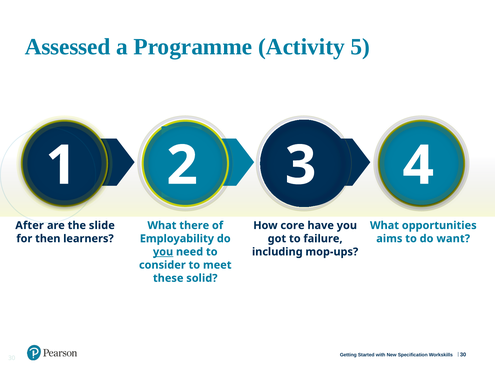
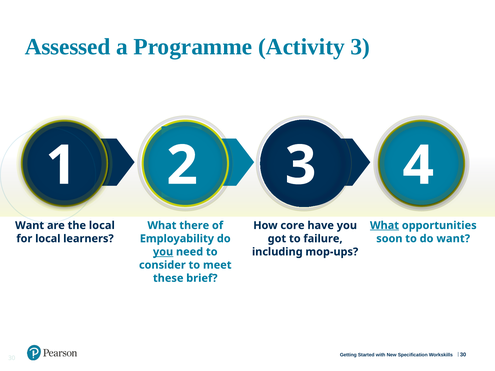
Activity 5: 5 -> 3 (360, 47)
After: After -> Want (30, 226)
the slide: slide -> local (102, 226)
What underline: none -> present (384, 226)
for then: then -> local (48, 239)
aims: aims -> soon (389, 239)
solid: solid -> brief (202, 278)
